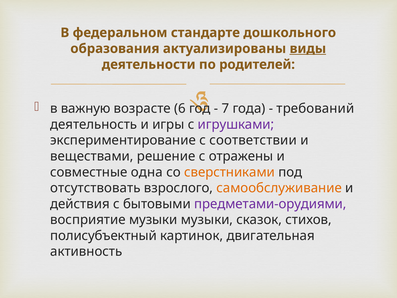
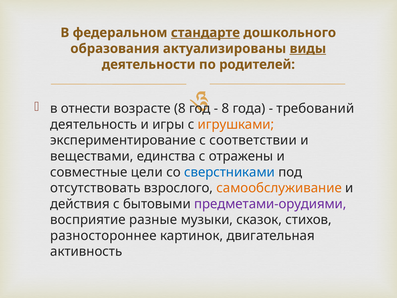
стандарте underline: none -> present (205, 33)
важную: важную -> отнести (86, 108)
возрасте 6: 6 -> 8 (180, 108)
7: 7 -> 8 (225, 108)
игрушками colour: purple -> orange (236, 124)
решение: решение -> единства (166, 156)
одна: одна -> цели (147, 172)
сверстниками colour: orange -> blue (230, 172)
восприятие музыки: музыки -> разные (153, 220)
полисубъектный: полисубъектный -> разностороннее (103, 236)
